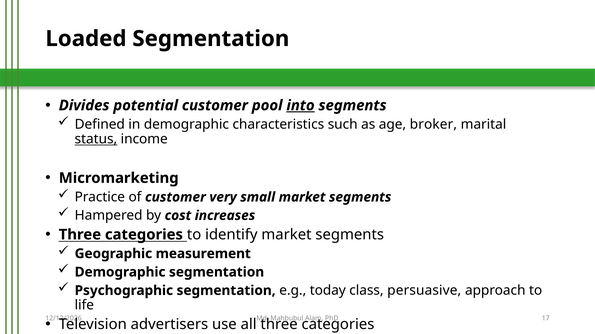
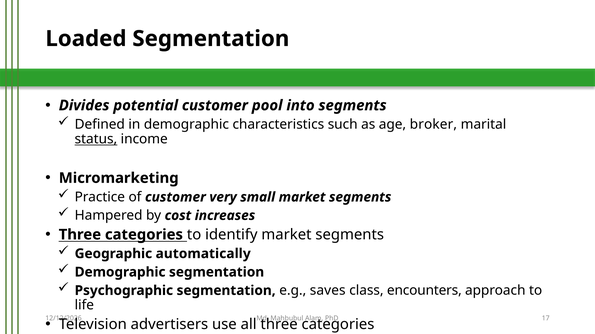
into underline: present -> none (301, 106)
measurement: measurement -> automatically (203, 254)
today: today -> saves (328, 291)
persuasive: persuasive -> encounters (424, 291)
